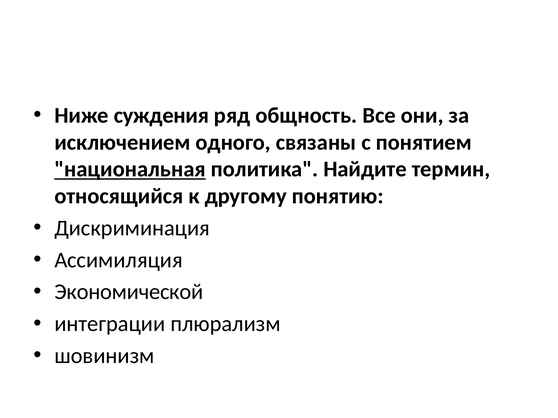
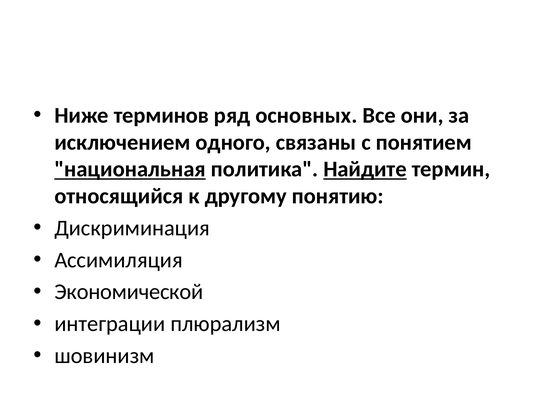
суждения: суждения -> терминов (161, 115)
общность: общность -> основных (306, 115)
Найдите underline: none -> present (365, 169)
